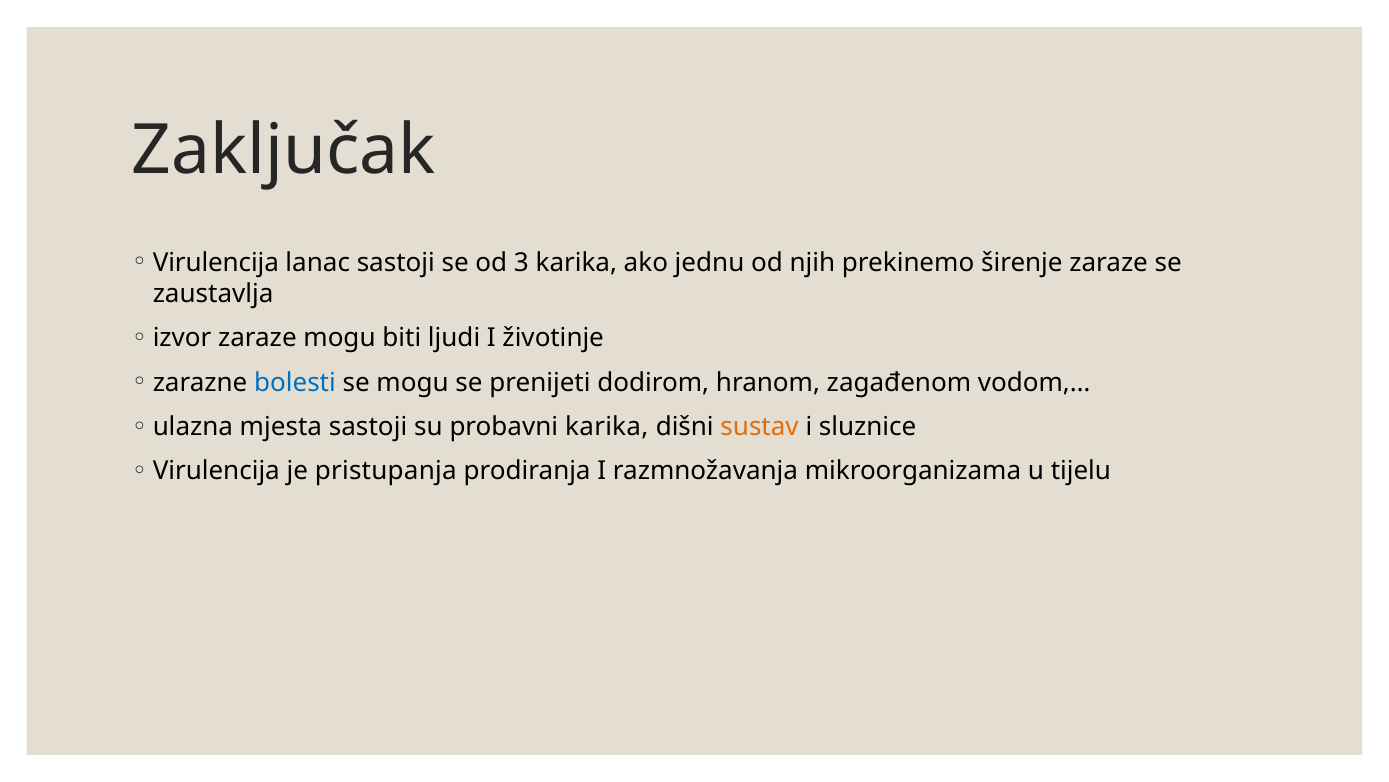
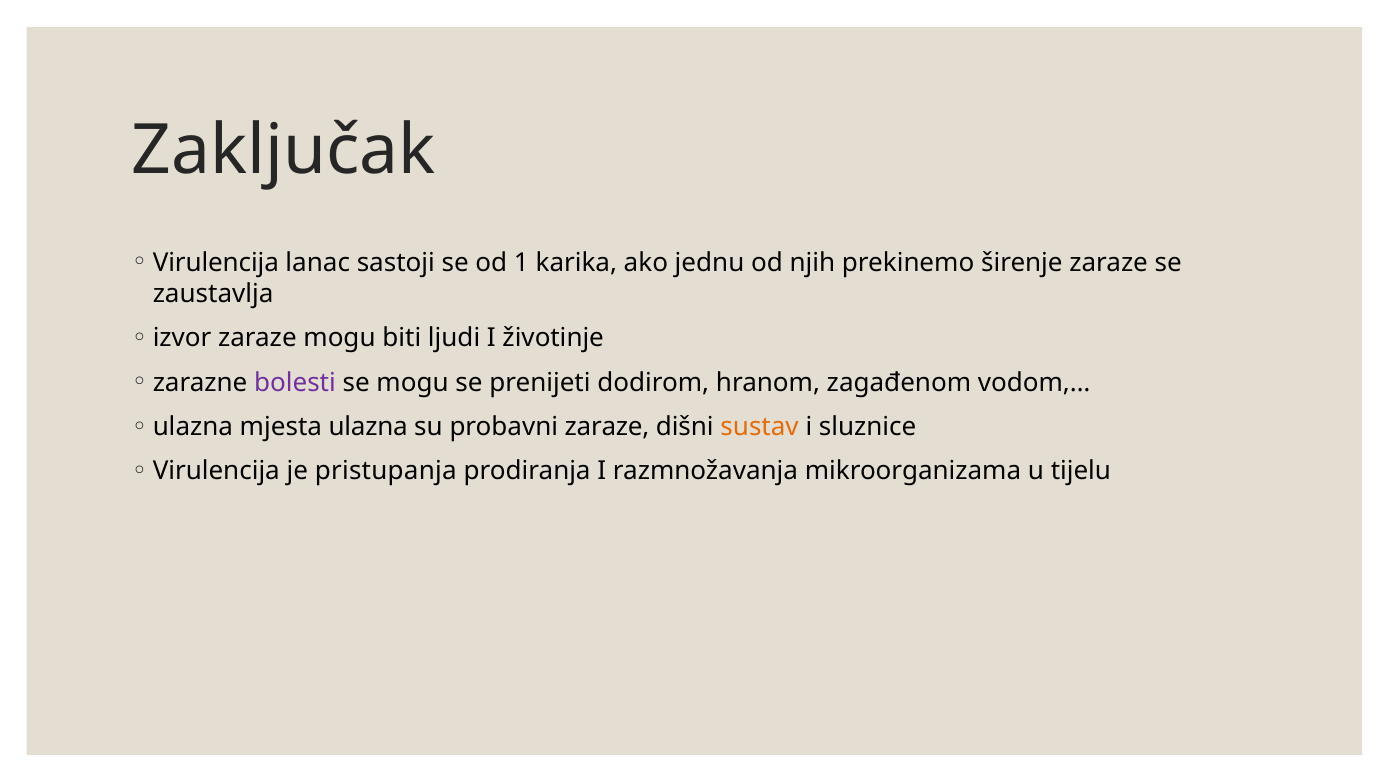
3: 3 -> 1 (521, 262)
bolesti colour: blue -> purple (295, 382)
mjesta sastoji: sastoji -> ulazna (368, 426)
probavni karika: karika -> zaraze (607, 426)
